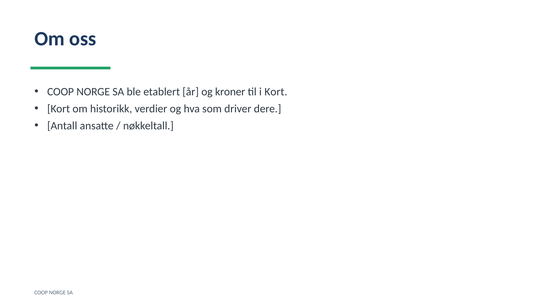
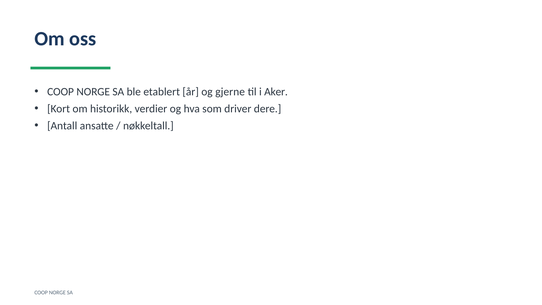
kroner: kroner -> gjerne (230, 92)
i Kort: Kort -> Aker (276, 92)
